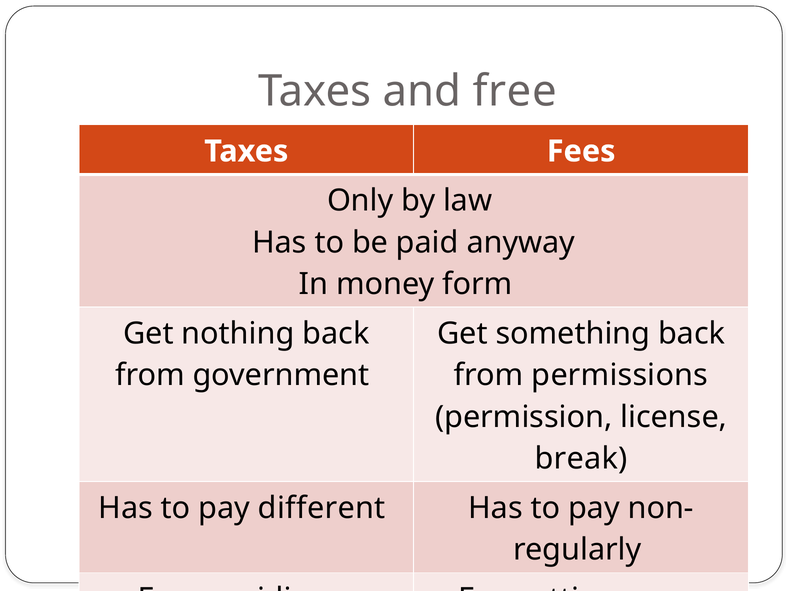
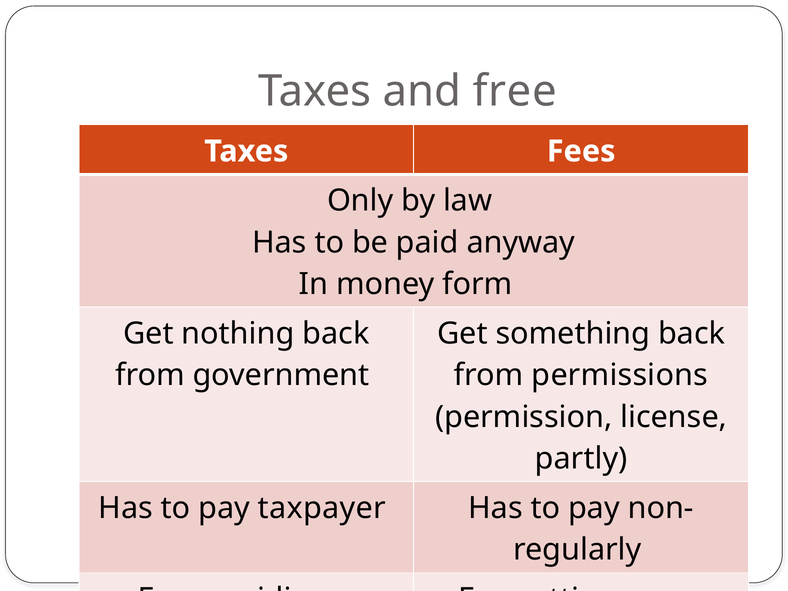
break: break -> partly (581, 459)
different: different -> taxpayer (322, 508)
